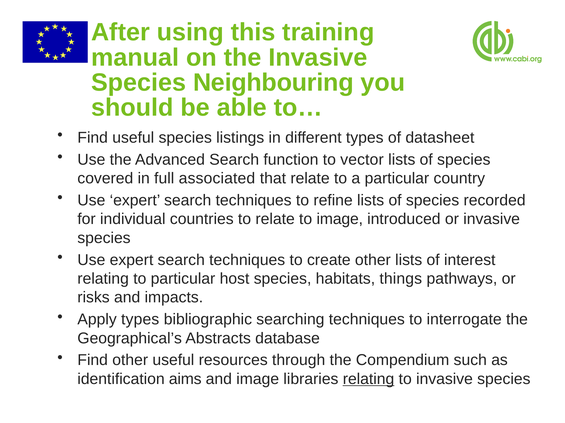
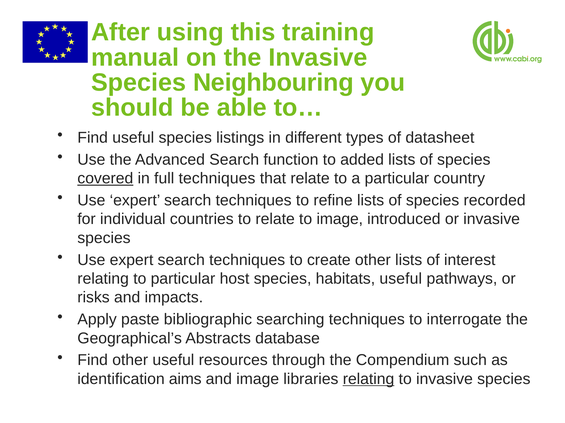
vector: vector -> added (362, 160)
covered underline: none -> present (105, 179)
full associated: associated -> techniques (217, 179)
habitats things: things -> useful (401, 279)
Apply types: types -> paste (140, 320)
